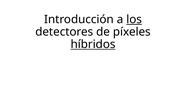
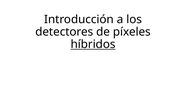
los underline: present -> none (134, 19)
